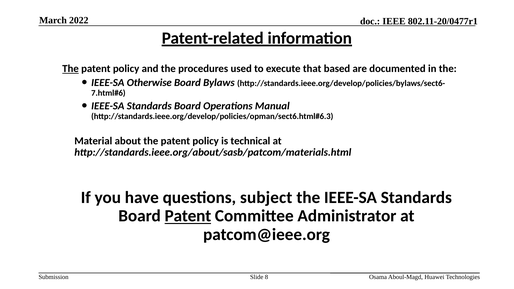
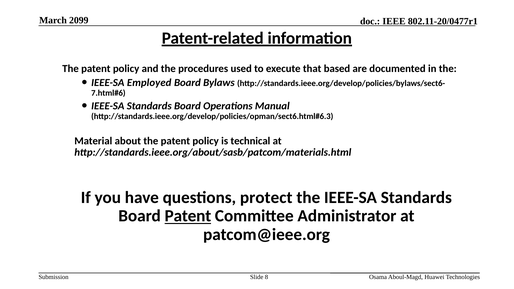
2022: 2022 -> 2099 (79, 20)
The underline: present -> none (71, 69)
Otherwise: Otherwise -> Employed (149, 83)
subject: subject -> protect (266, 198)
